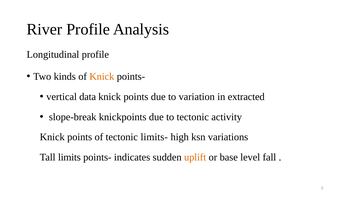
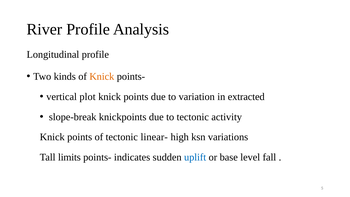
data: data -> plot (88, 97)
limits-: limits- -> linear- (154, 137)
uplift colour: orange -> blue (195, 157)
